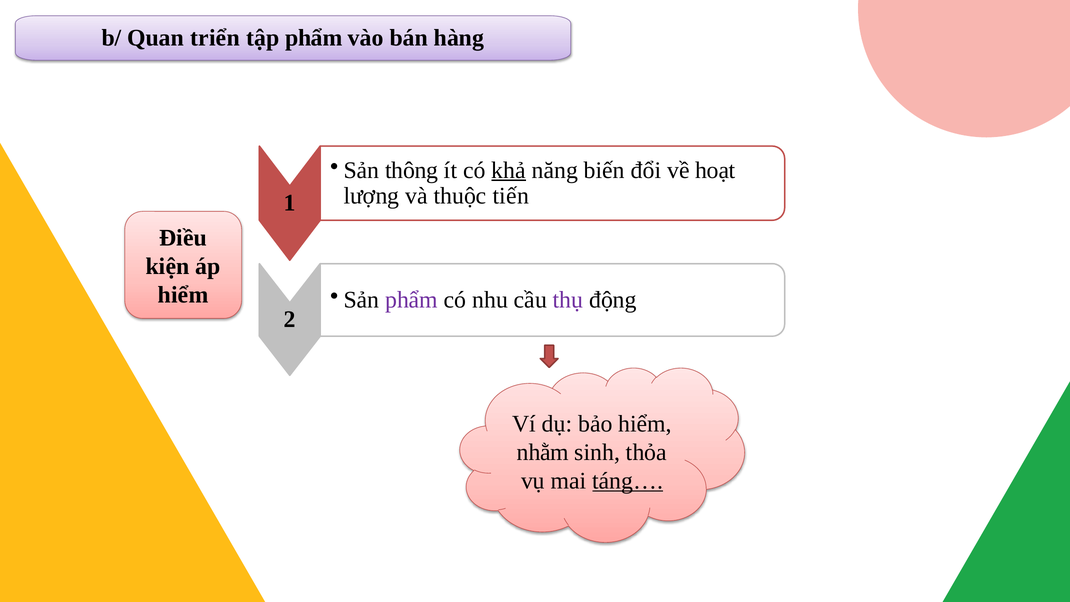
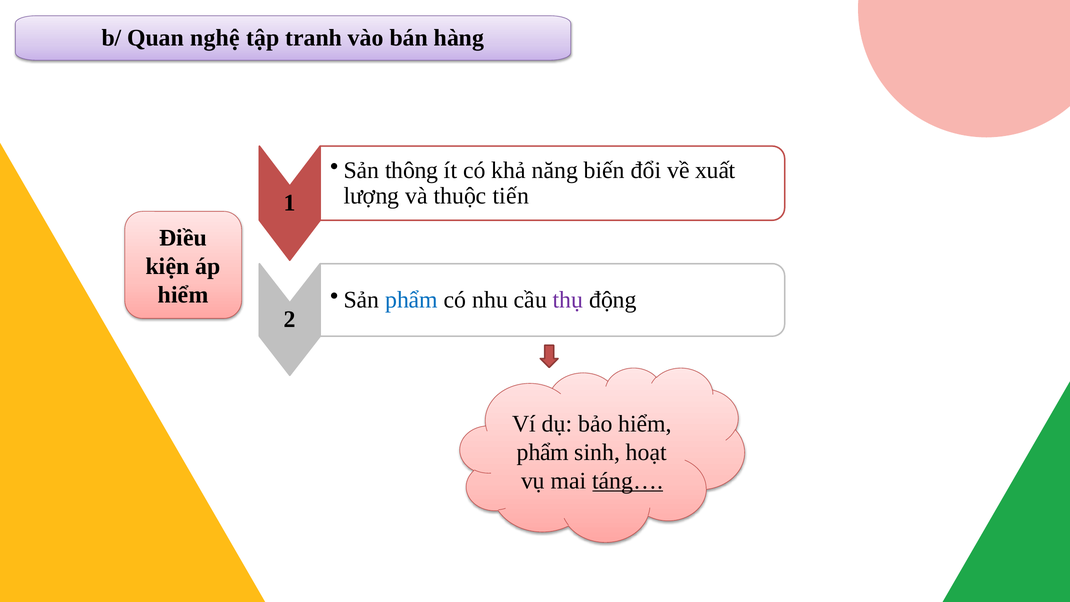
triển: triển -> nghệ (215, 38)
tập phẩm: phẩm -> tranh (314, 38)
khả underline: present -> none (509, 170)
hoạt: hoạt -> xuất (715, 170)
phẩm colour: purple -> blue (412, 300)
nhằm: nhằm -> phẩm (543, 452)
thỏa: thỏa -> hoạt (646, 452)
